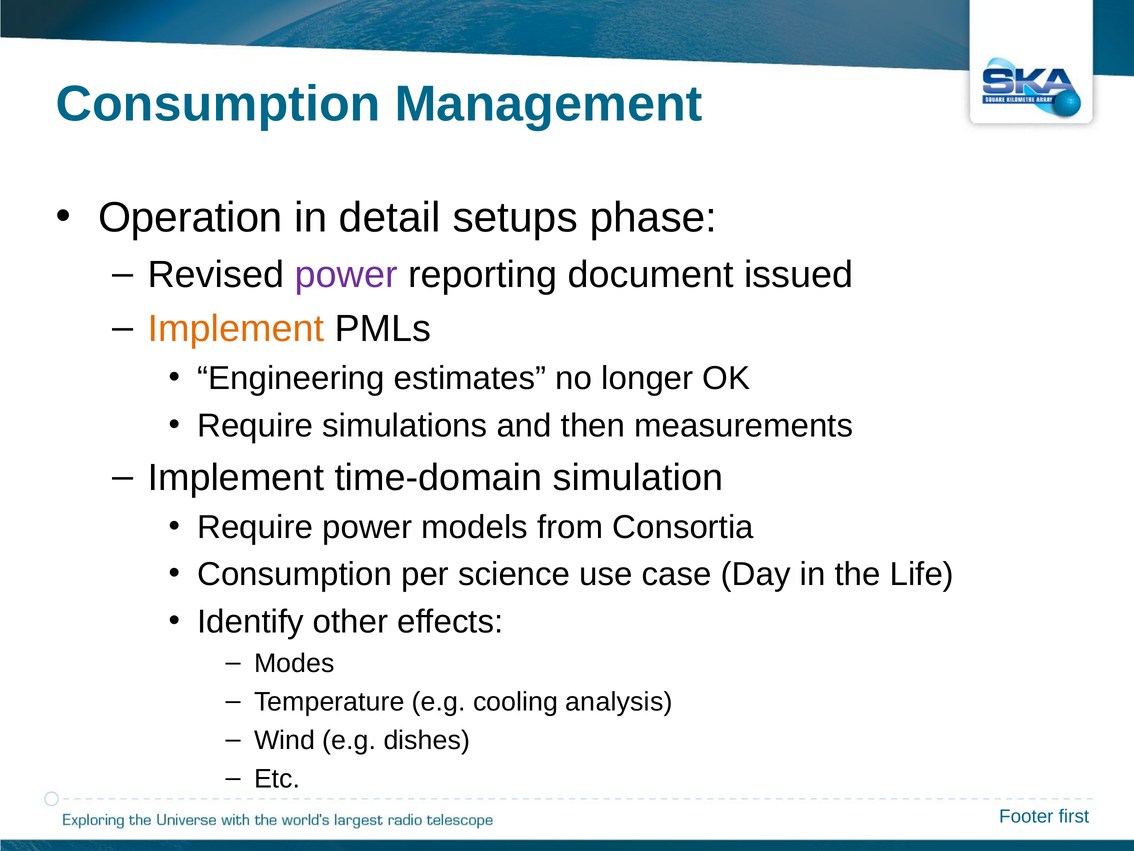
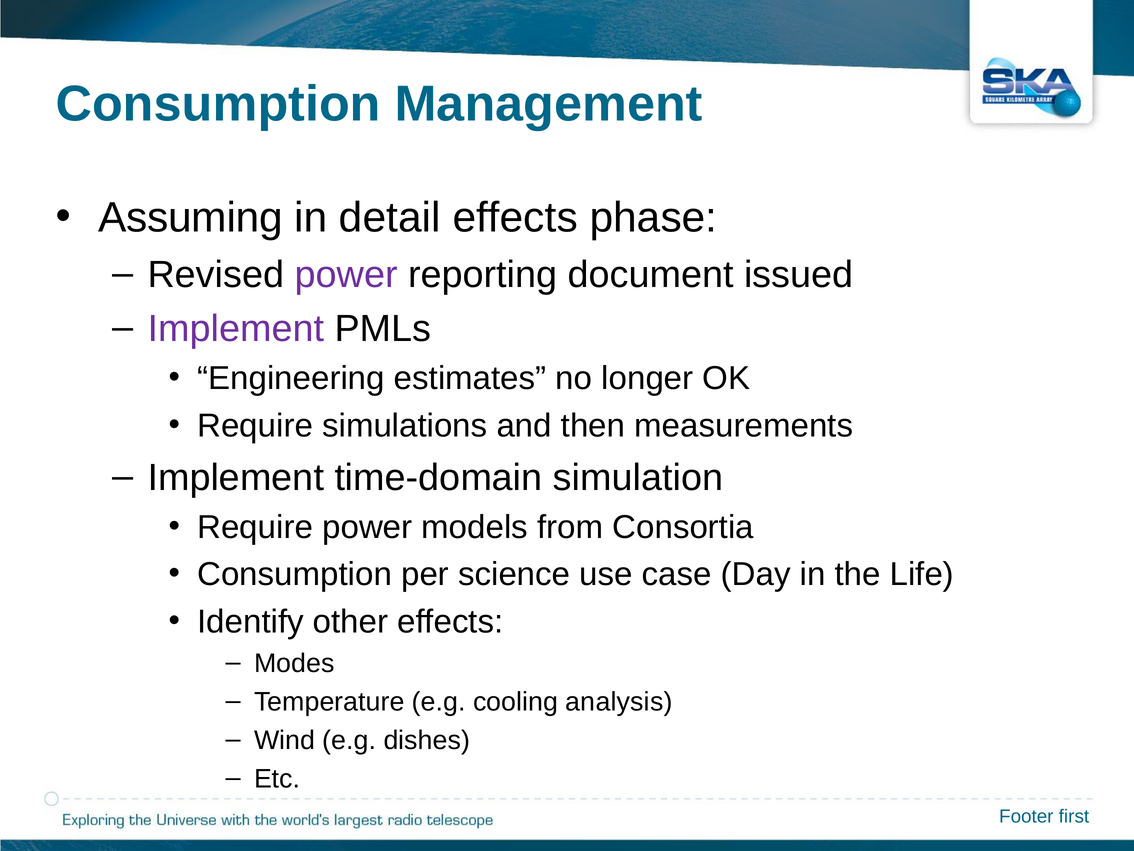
Operation: Operation -> Assuming (190, 218)
detail setups: setups -> effects (515, 218)
Implement colour: orange -> purple (236, 329)
